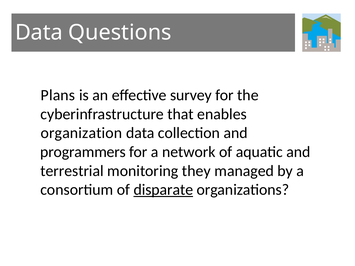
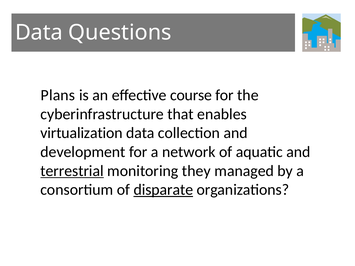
survey: survey -> course (191, 95)
organization: organization -> virtualization (82, 133)
programmers: programmers -> development (83, 152)
terrestrial underline: none -> present (72, 171)
